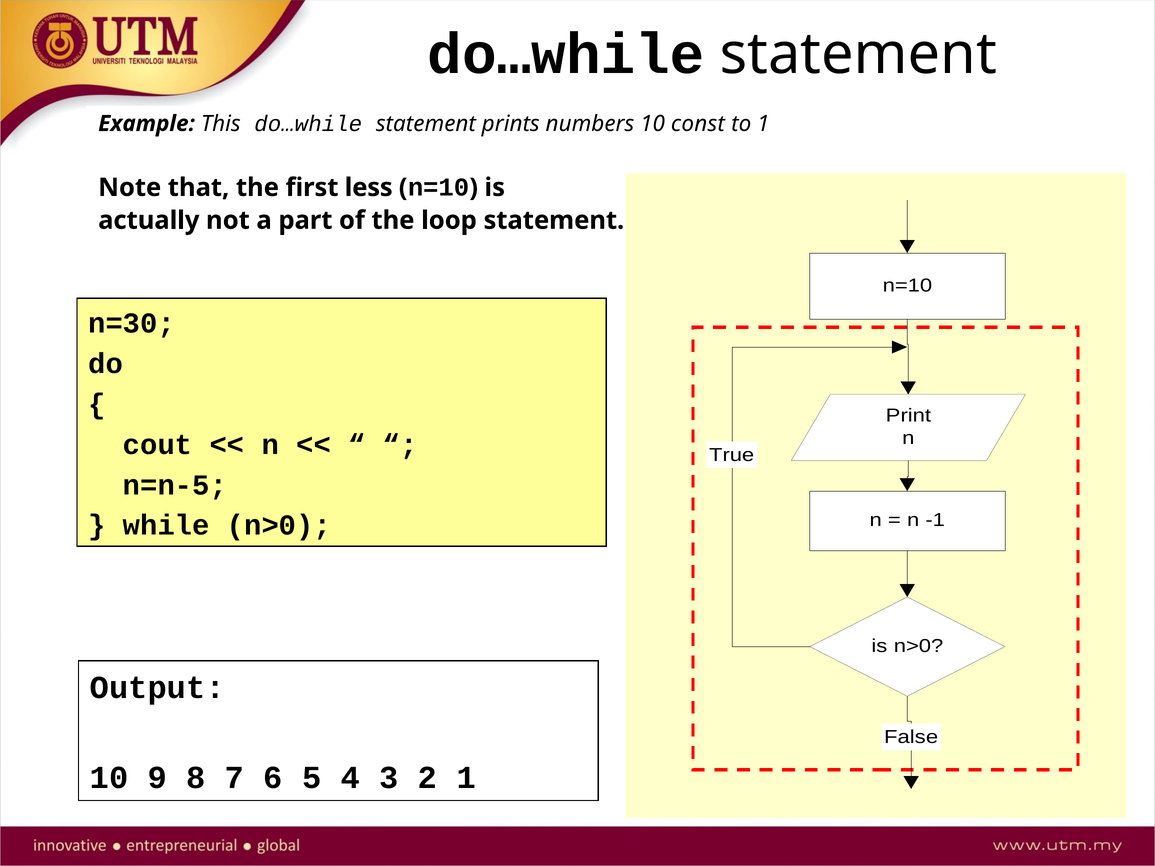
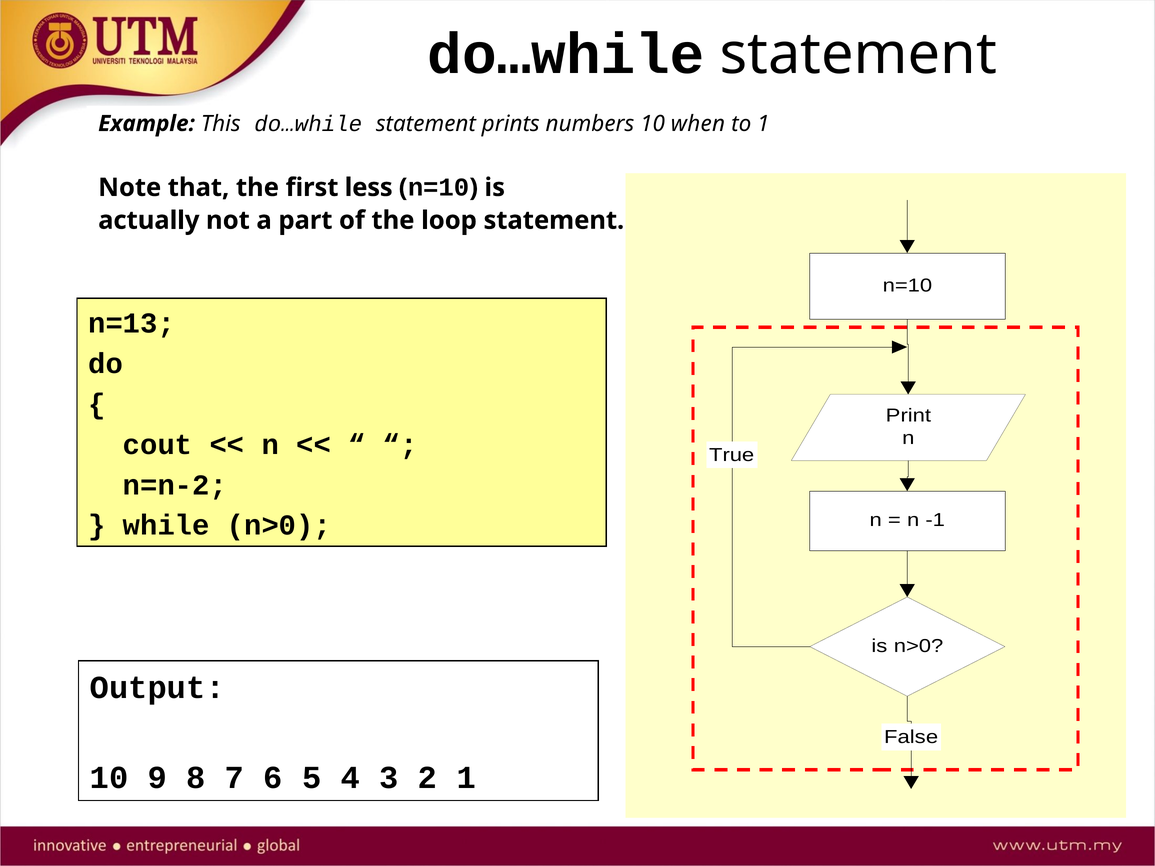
const: const -> when (698, 124)
n=30: n=30 -> n=13 (132, 323)
n=n-5: n=n-5 -> n=n-2 (175, 485)
